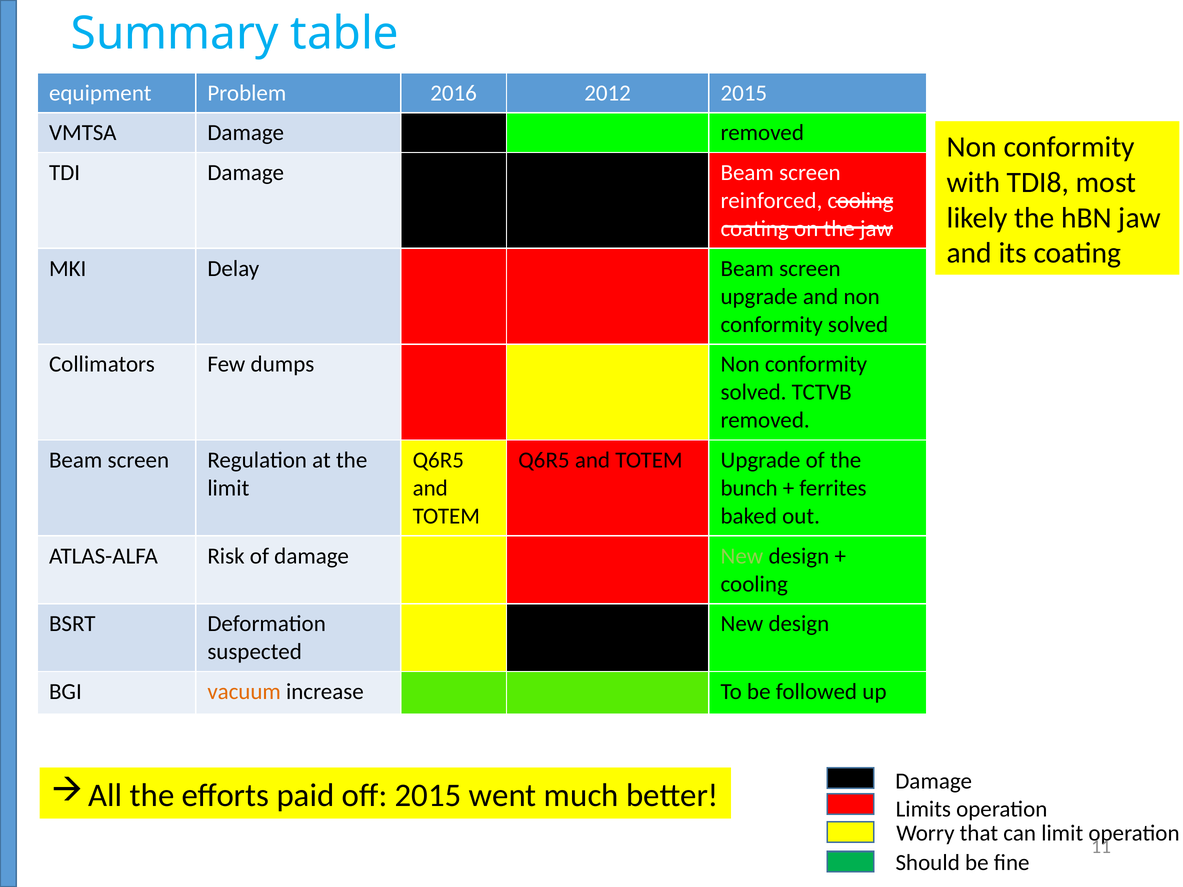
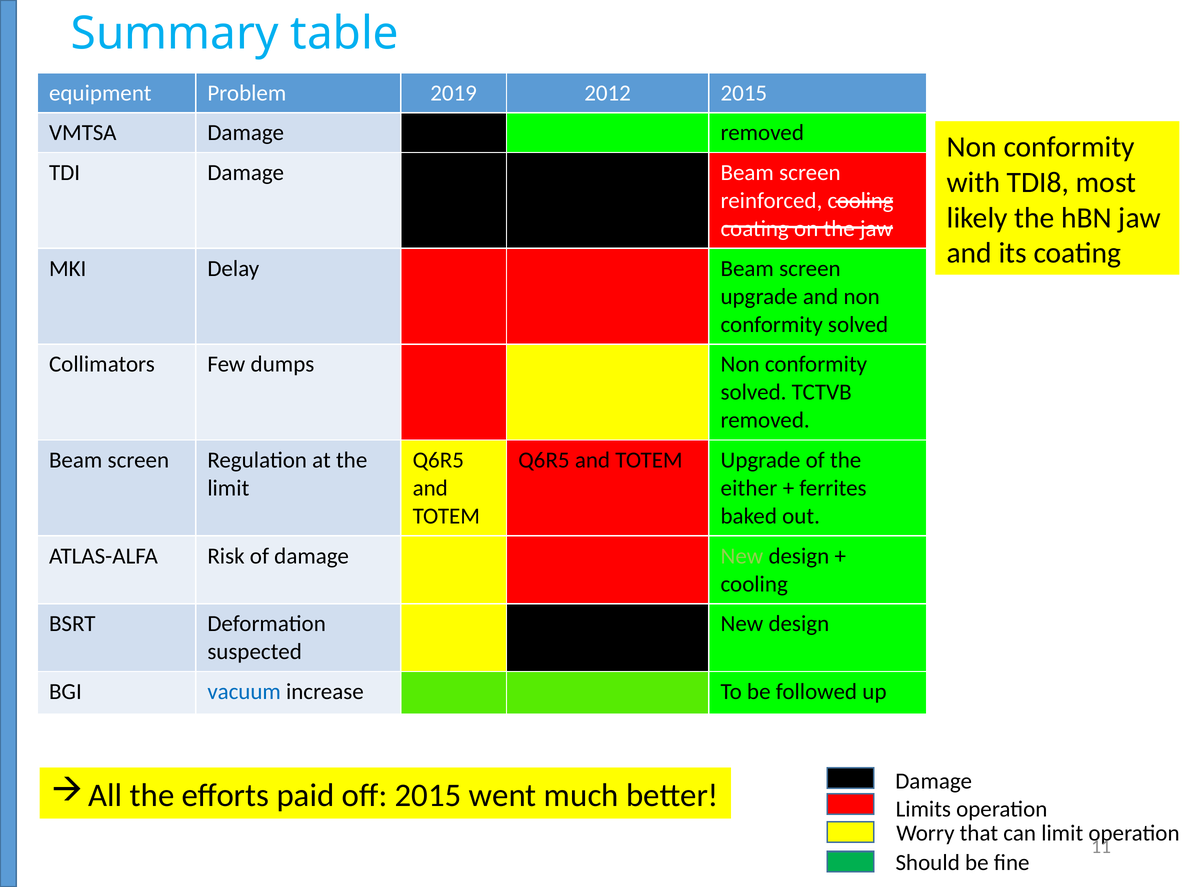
Problem 2016: 2016 -> 2019 (454, 93)
bunch: bunch -> either (749, 488)
vacuum colour: orange -> blue (244, 692)
